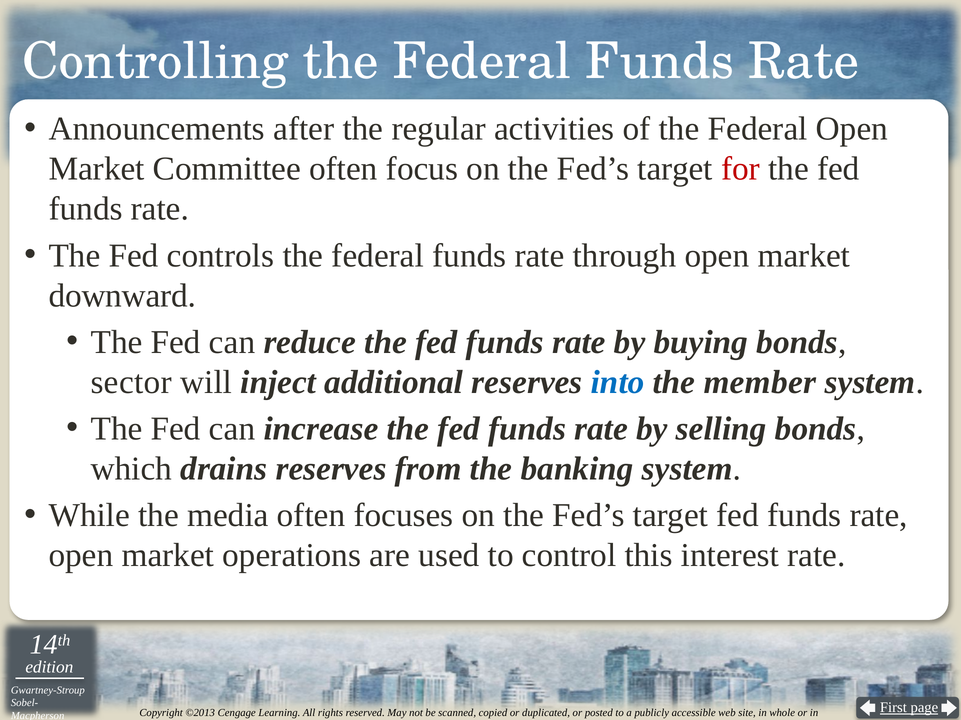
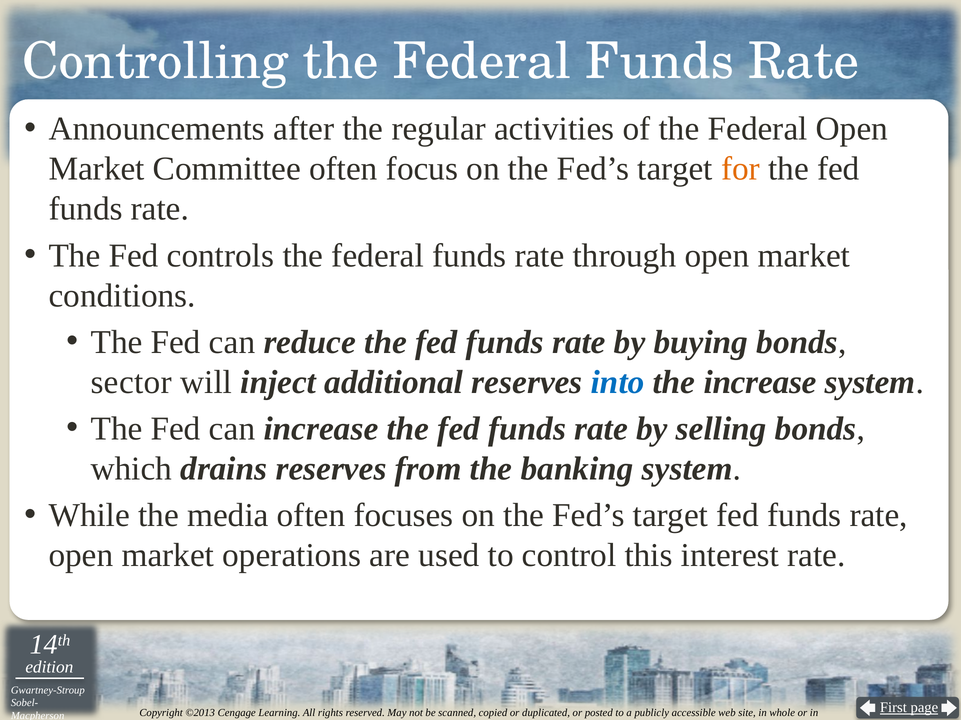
for colour: red -> orange (740, 169)
downward: downward -> conditions (122, 296)
the member: member -> increase (760, 383)
